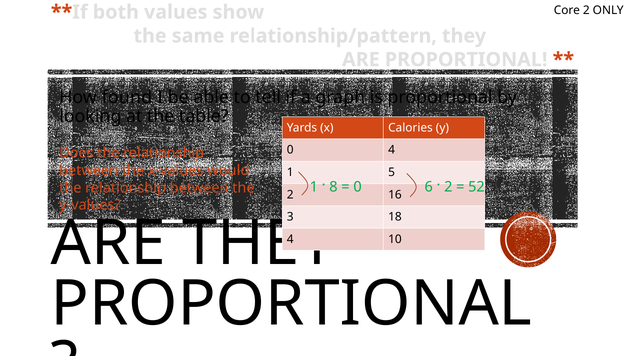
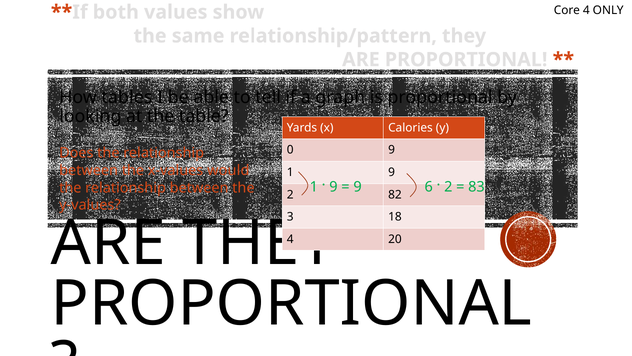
Core 2: 2 -> 4 (586, 10)
found: found -> tables (127, 97)
0 4: 4 -> 9 (392, 150)
1 5: 5 -> 9 (392, 172)
8: 8 -> 9 (333, 186)
0: 0 -> 9 (358, 186)
52: 52 -> 83 (476, 186)
16: 16 -> 82 (395, 195)
10: 10 -> 20 (395, 239)
